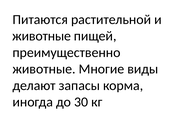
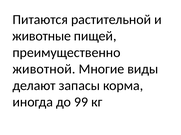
животные: животные -> животной (44, 69)
30: 30 -> 99 (81, 103)
